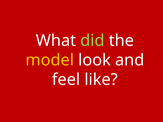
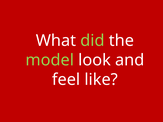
model colour: yellow -> light green (50, 60)
